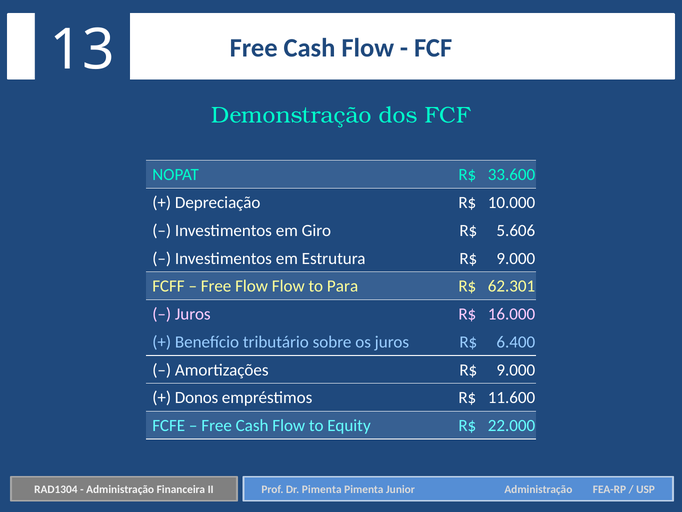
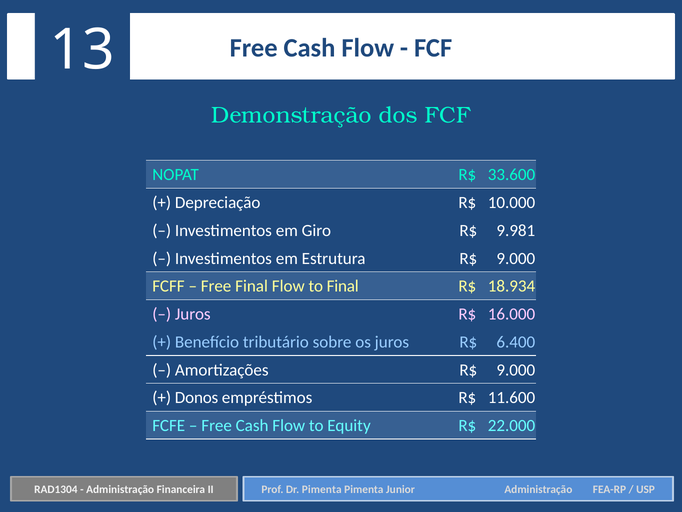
5.606: 5.606 -> 9.981 (516, 230)
Free Flow: Flow -> Final (252, 286)
to Para: Para -> Final (343, 286)
62.301: 62.301 -> 18.934 (511, 286)
